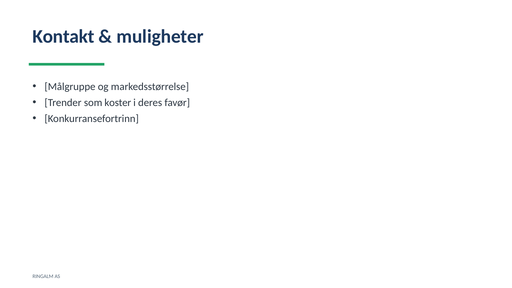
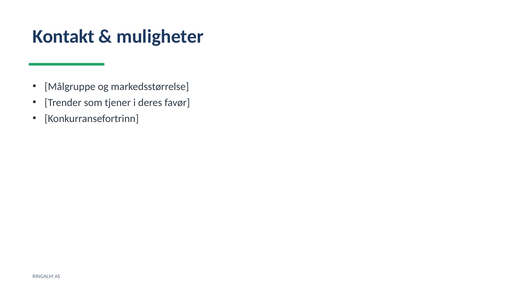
koster: koster -> tjener (118, 103)
